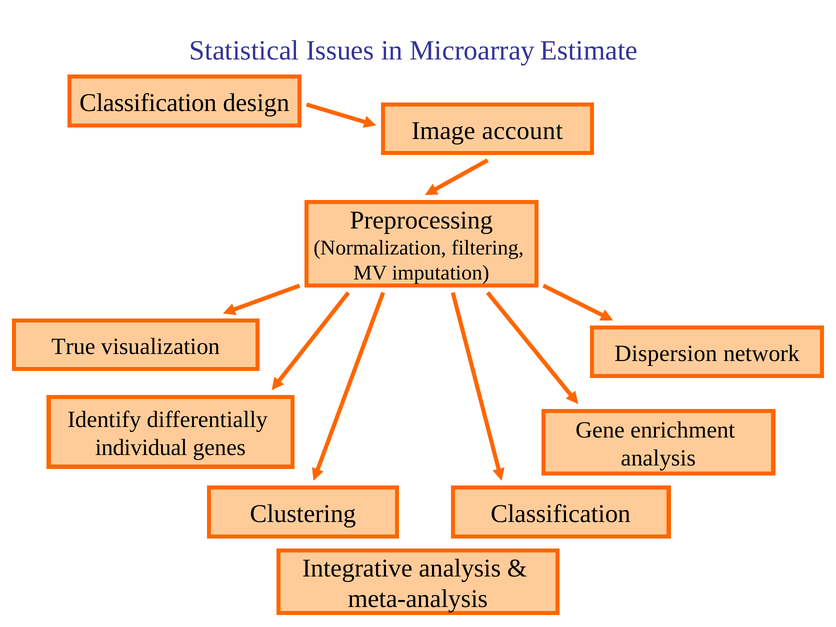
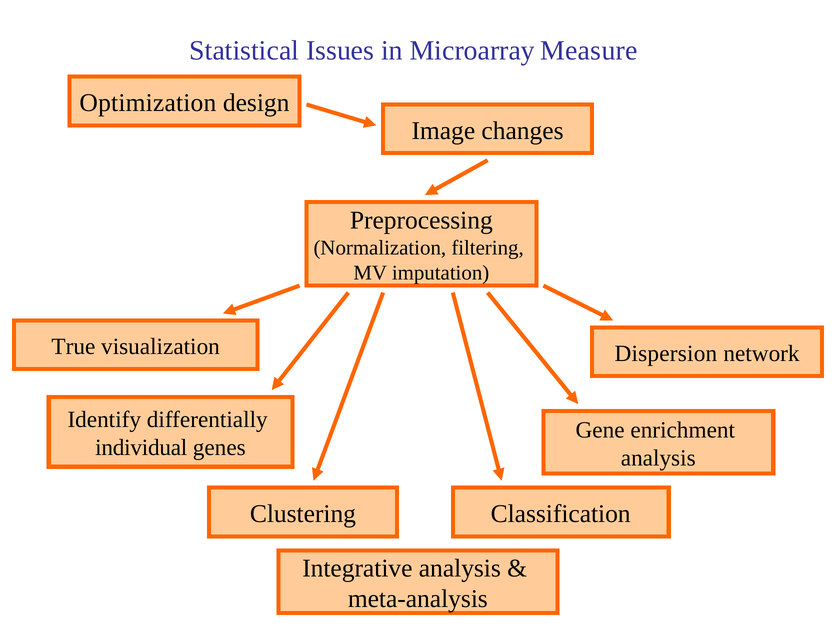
Estimate: Estimate -> Measure (589, 51)
Classification: Classification -> Optimization (148, 103)
account: account -> changes (523, 131)
